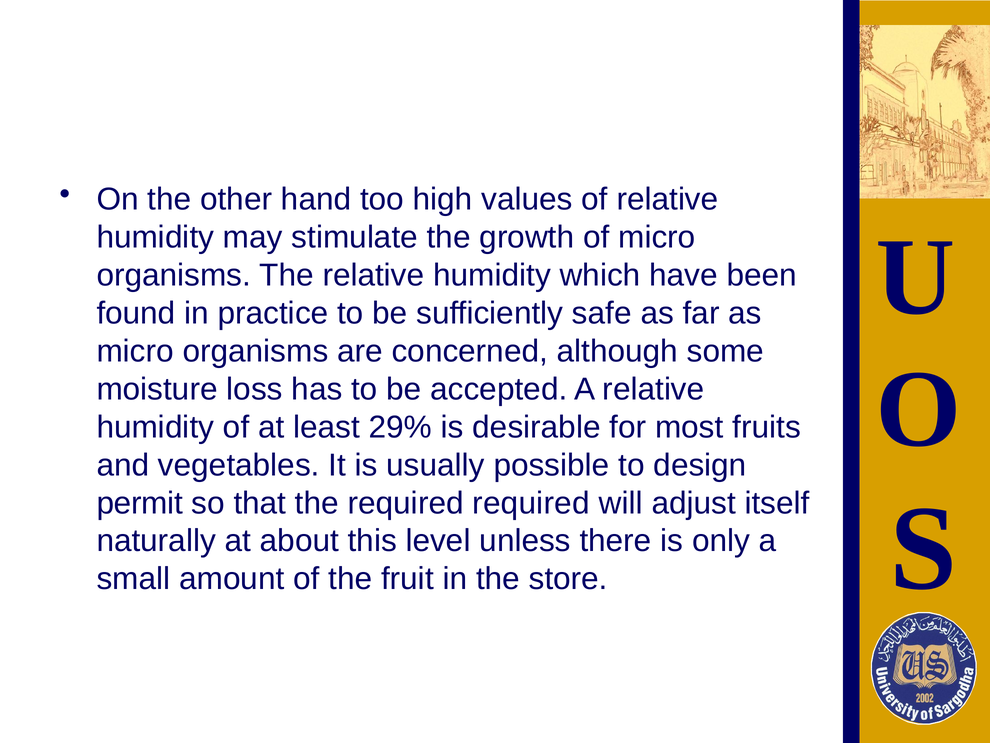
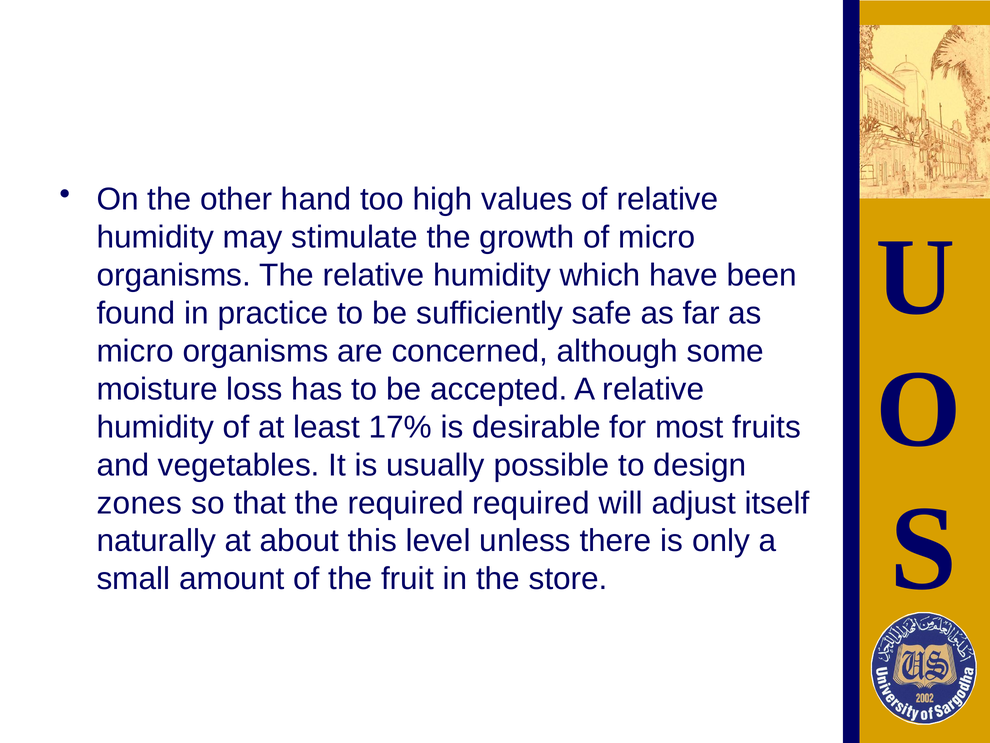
29%: 29% -> 17% (400, 427)
permit: permit -> zones (139, 503)
